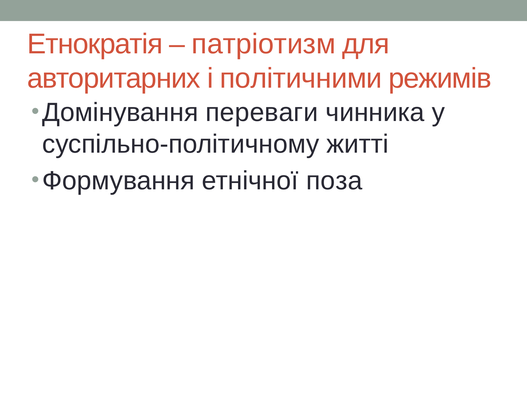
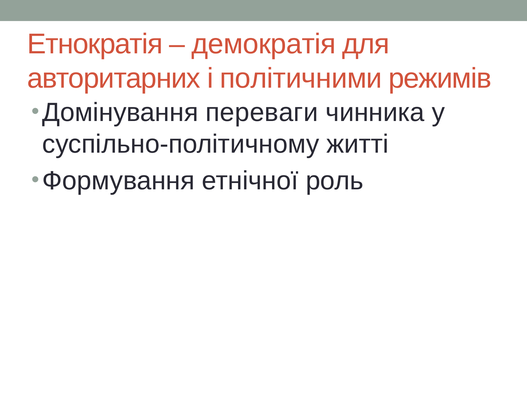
патріотизм: патріотизм -> демократія (264, 44)
поза: поза -> роль (335, 181)
